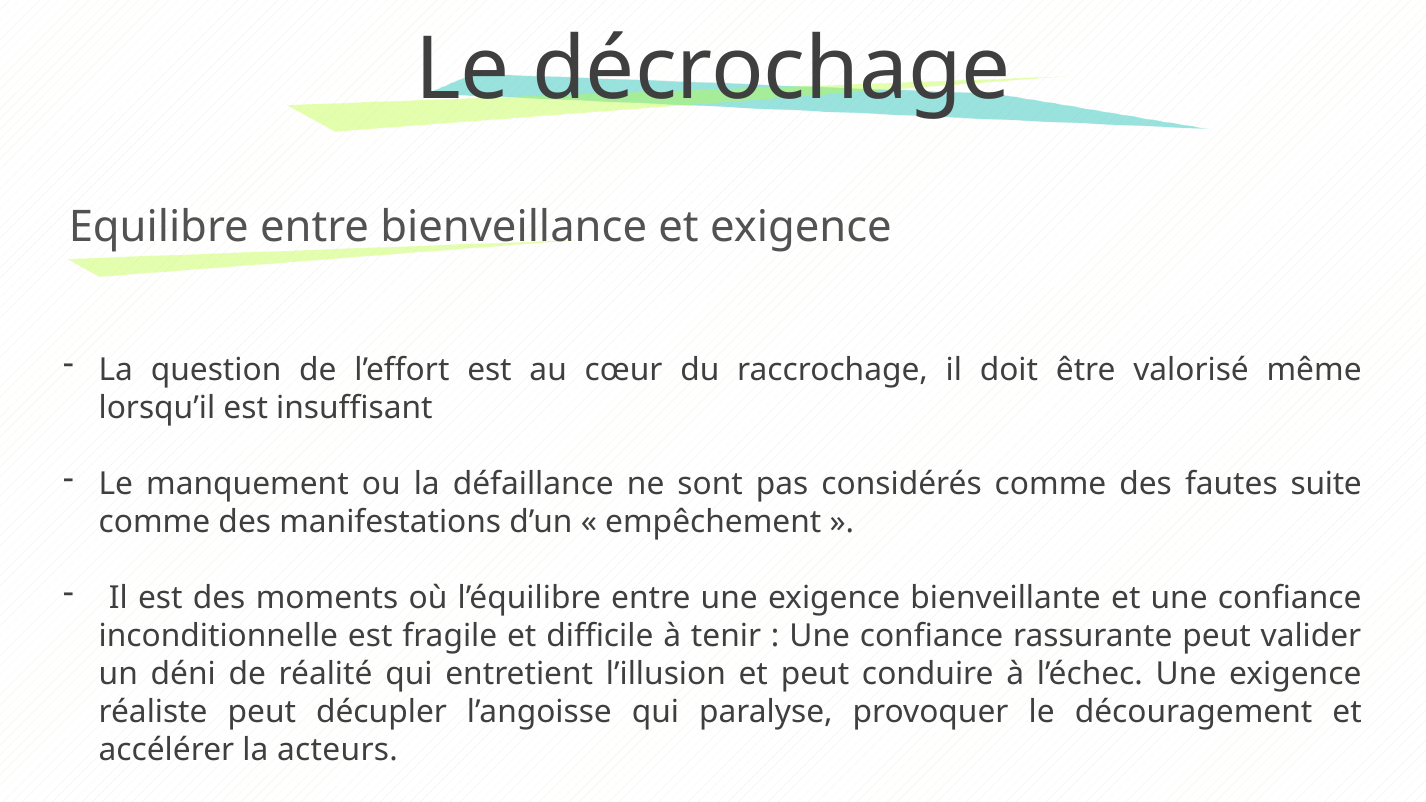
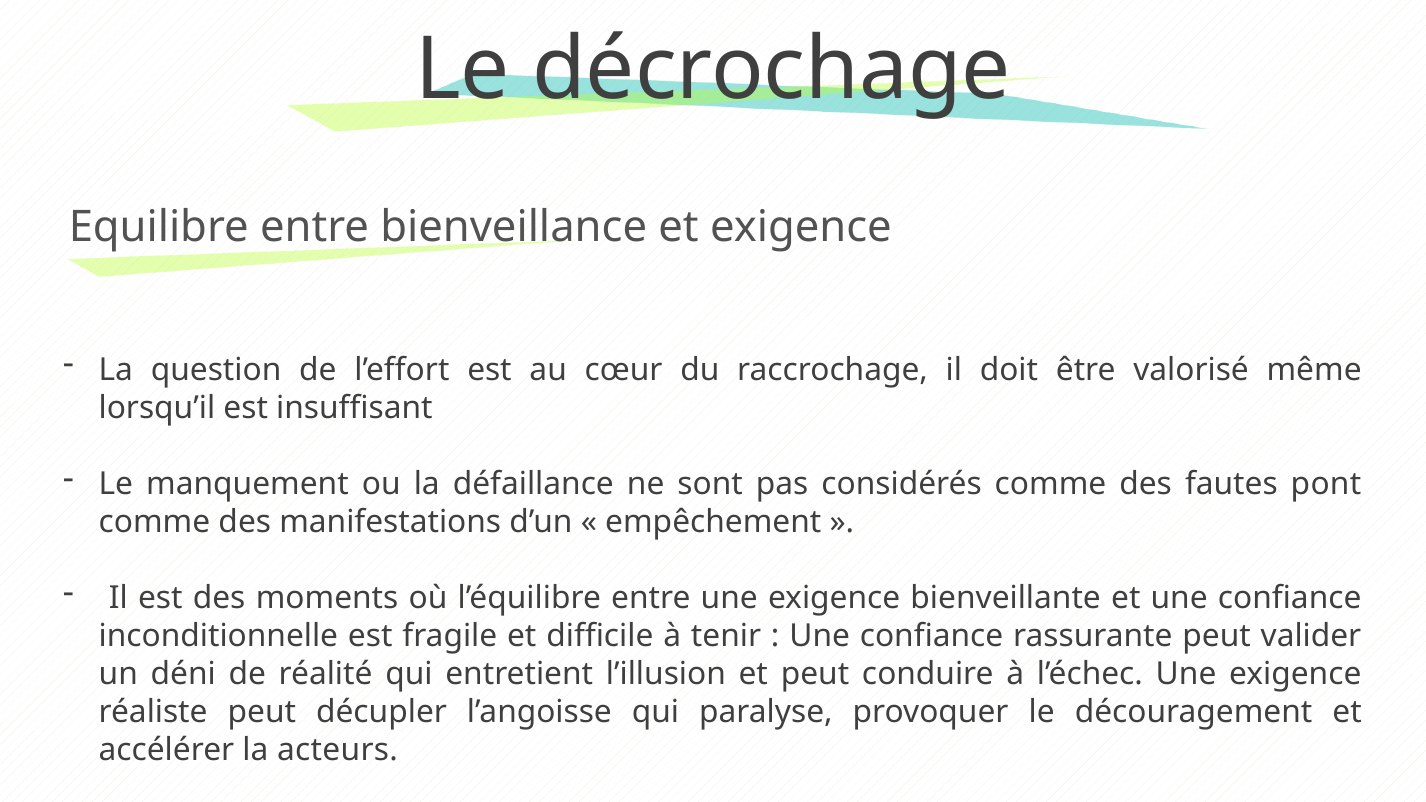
suite: suite -> pont (1326, 484)
